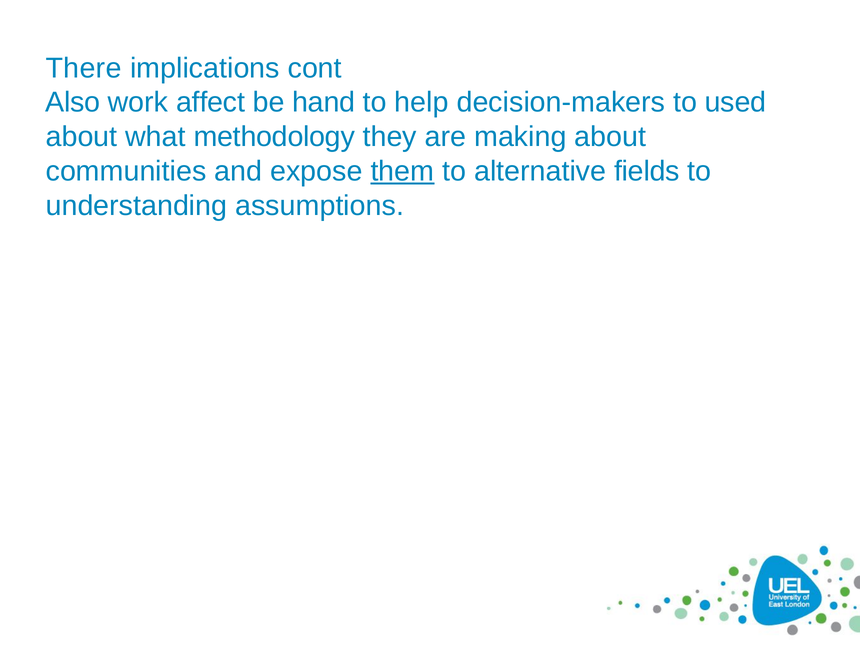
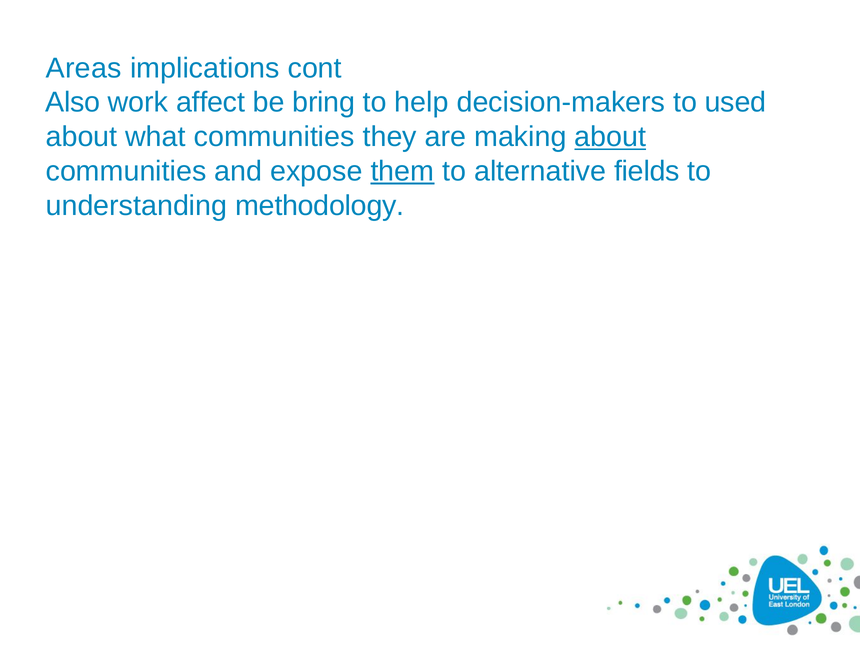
There: There -> Areas (84, 68)
hand: hand -> bring (324, 102)
what methodology: methodology -> communities (274, 137)
about underline: none -> present (610, 137)
assumptions: assumptions -> methodology (320, 206)
